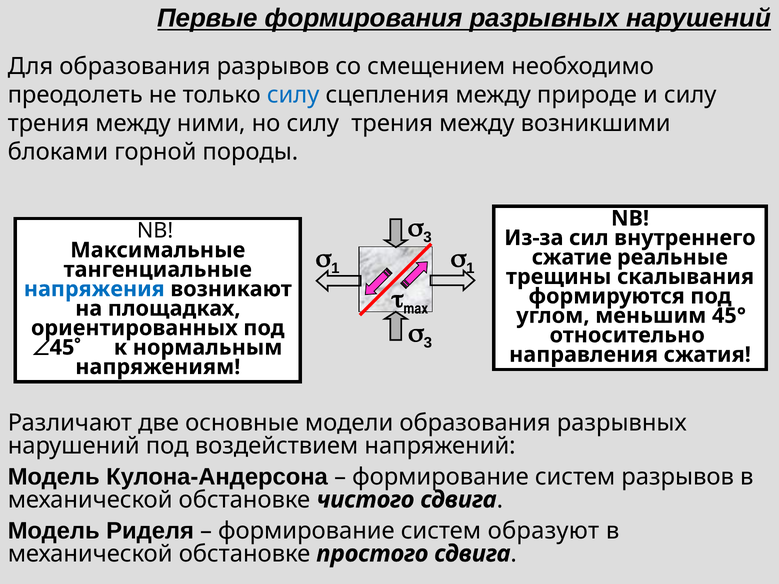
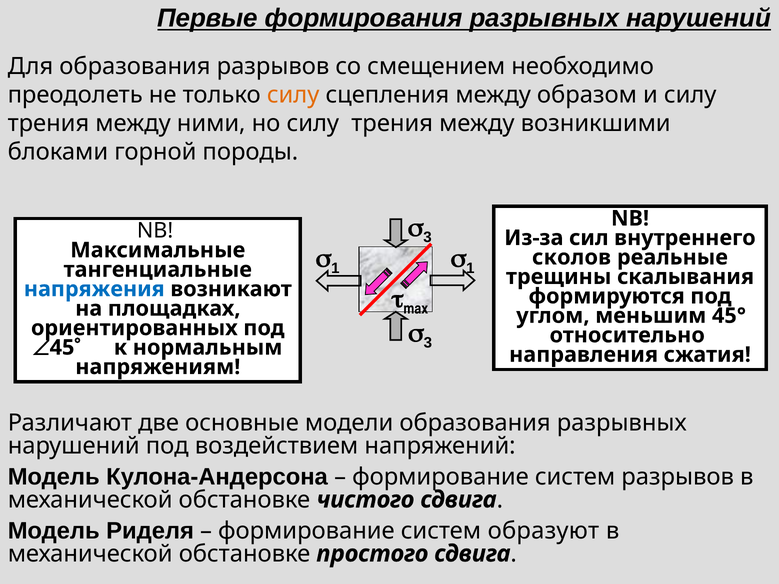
силу colour: blue -> orange (293, 95)
природе: природе -> образом (587, 95)
сжатие: сжатие -> сколов (572, 257)
